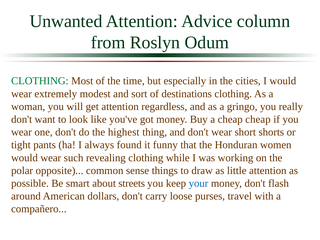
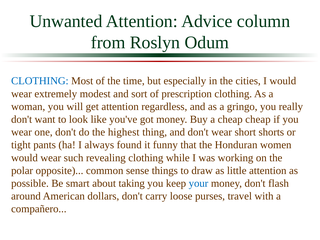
CLOTHING colour: green -> blue (40, 81)
destinations: destinations -> prescription (187, 94)
streets: streets -> taking (132, 183)
